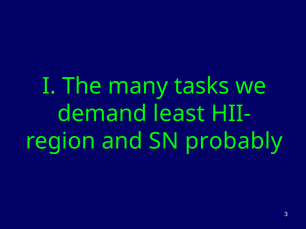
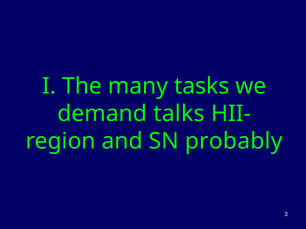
least: least -> talks (179, 114)
